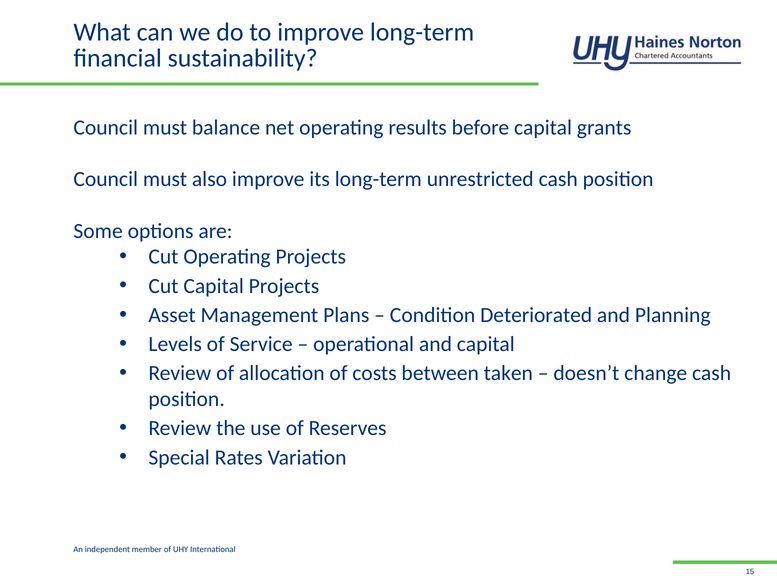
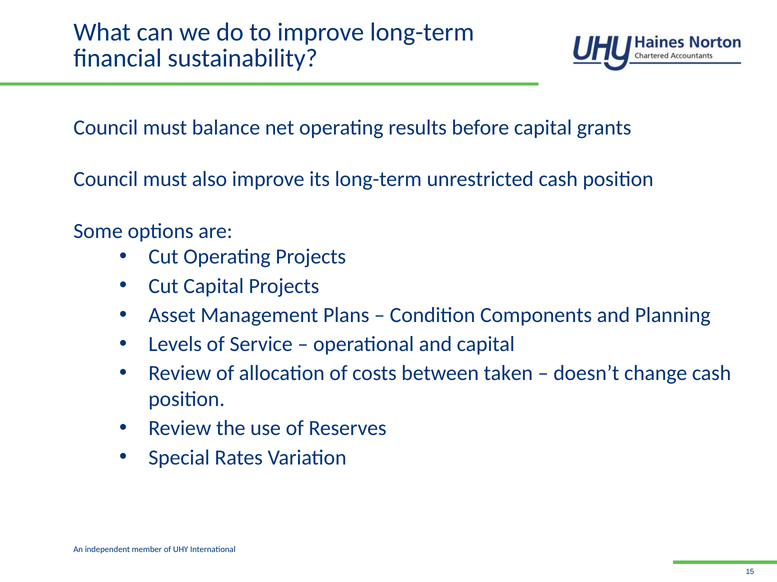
Deteriorated: Deteriorated -> Components (536, 316)
